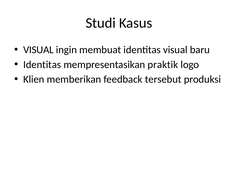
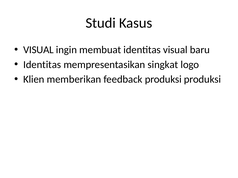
praktik: praktik -> singkat (163, 65)
feedback tersebut: tersebut -> produksi (163, 80)
